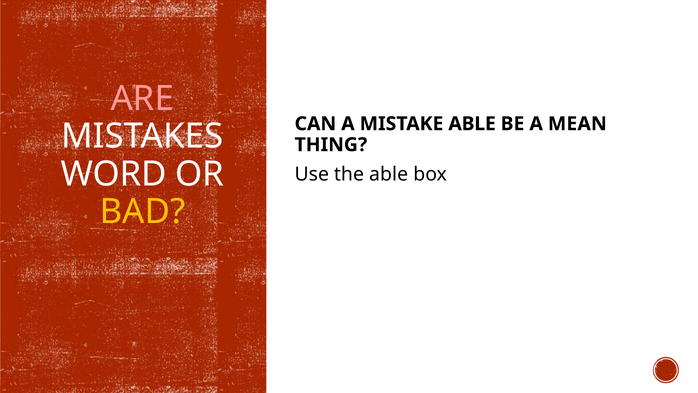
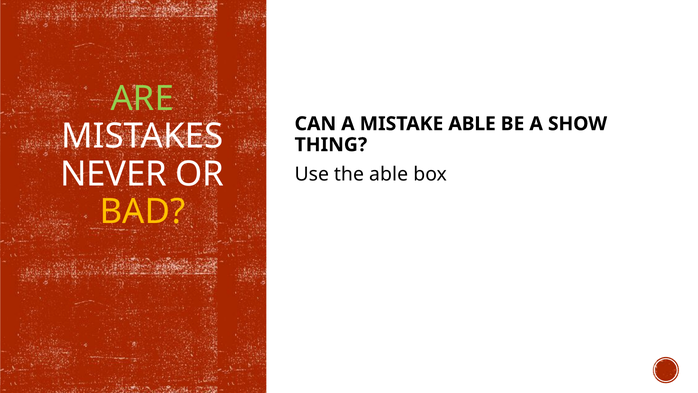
ARE colour: pink -> light green (142, 99)
MEAN: MEAN -> SHOW (578, 124)
WORD: WORD -> NEVER (114, 174)
